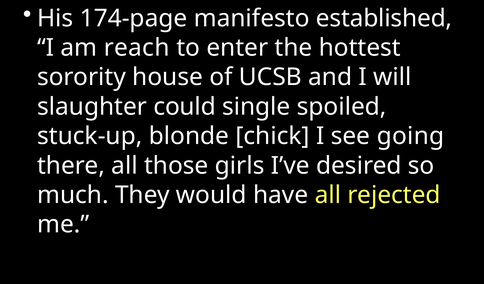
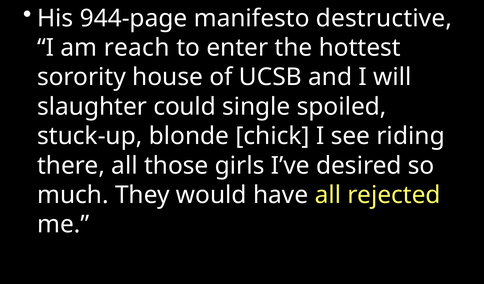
174-page: 174-page -> 944-page (134, 18)
established: established -> destructive (384, 18)
going: going -> riding (411, 136)
